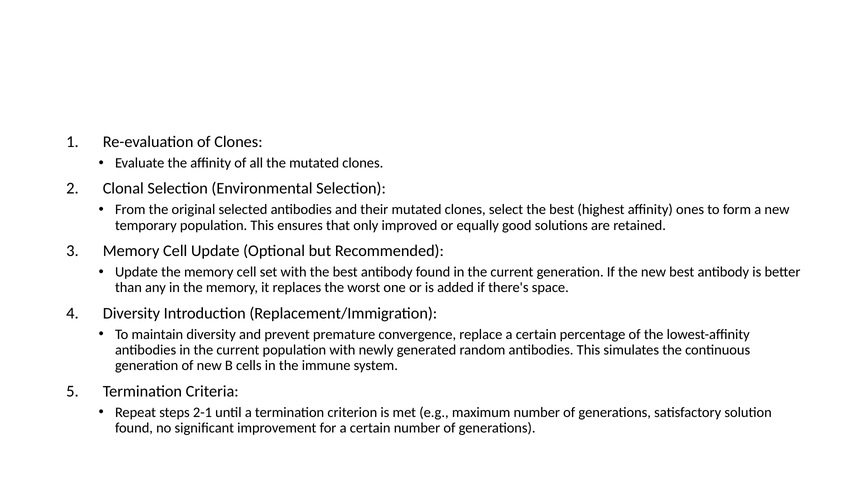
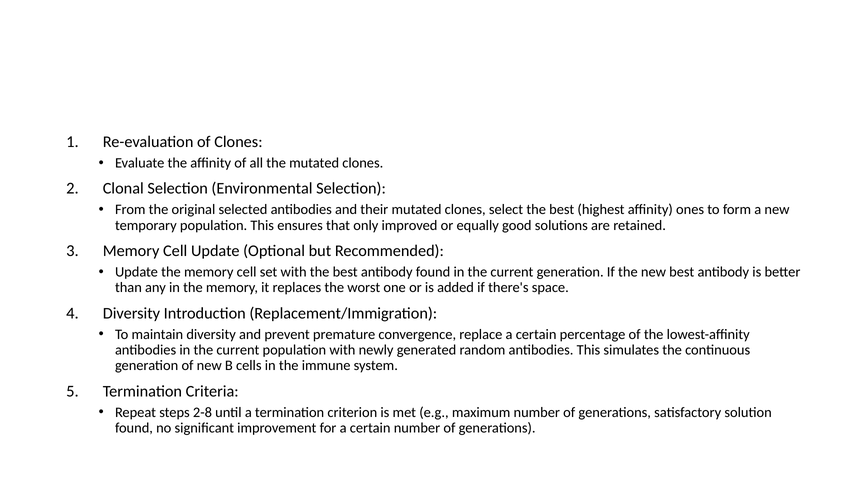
2-1: 2-1 -> 2-8 (202, 412)
